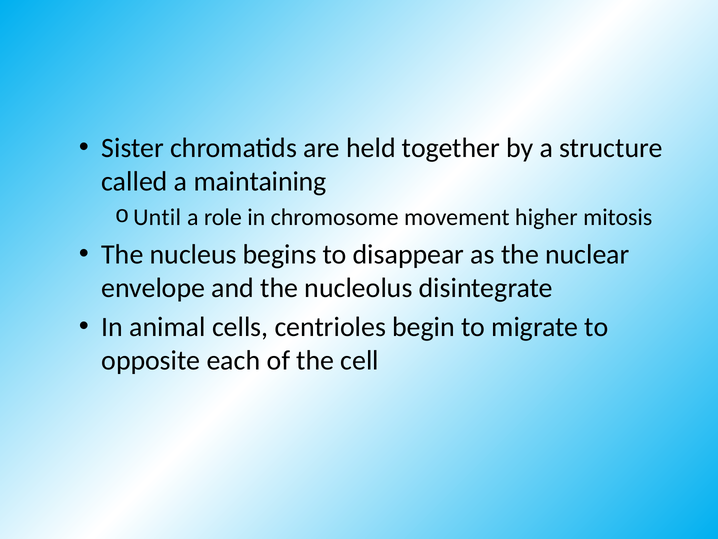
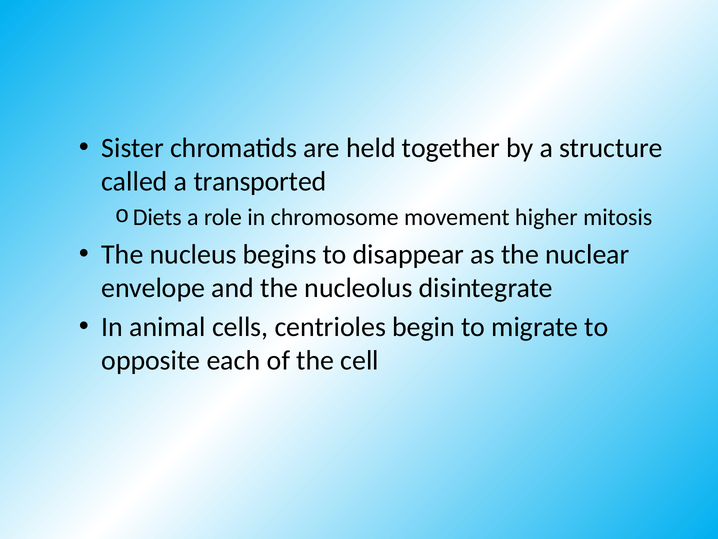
maintaining: maintaining -> transported (260, 181)
Until: Until -> Diets (157, 217)
